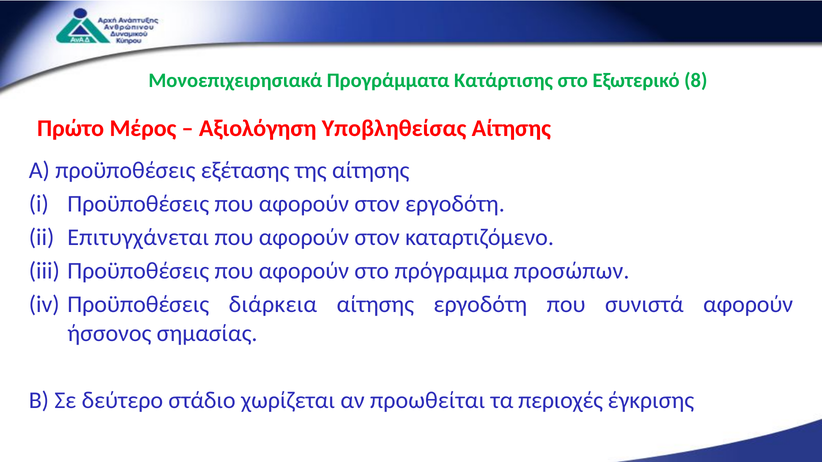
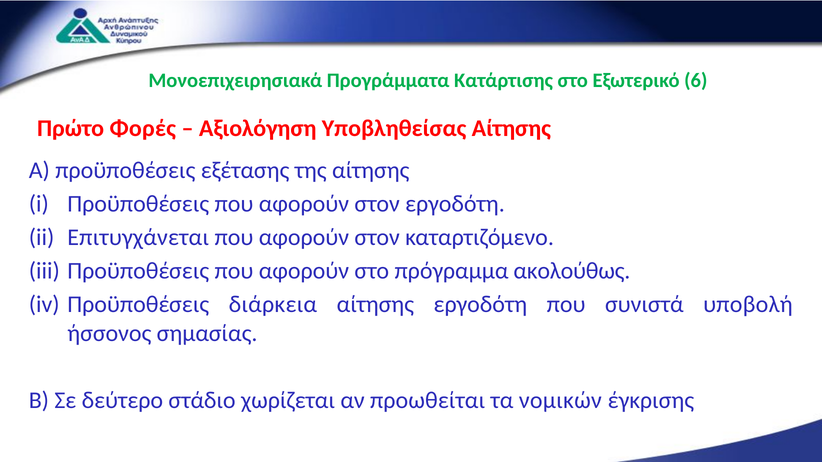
8: 8 -> 6 (696, 80)
Μέρος: Μέρος -> Φορές (143, 128)
προσώπων: προσώπων -> ακολούθως (572, 271)
συνιστά αφορούν: αφορούν -> υποβολή (748, 305)
περιοχές: περιοχές -> νομικών (560, 401)
